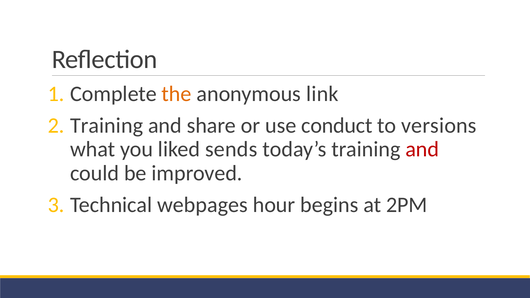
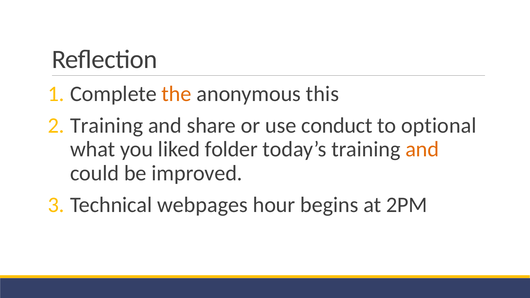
link: link -> this (322, 94)
versions: versions -> optional (439, 126)
sends: sends -> folder (231, 149)
and colour: red -> orange (422, 149)
